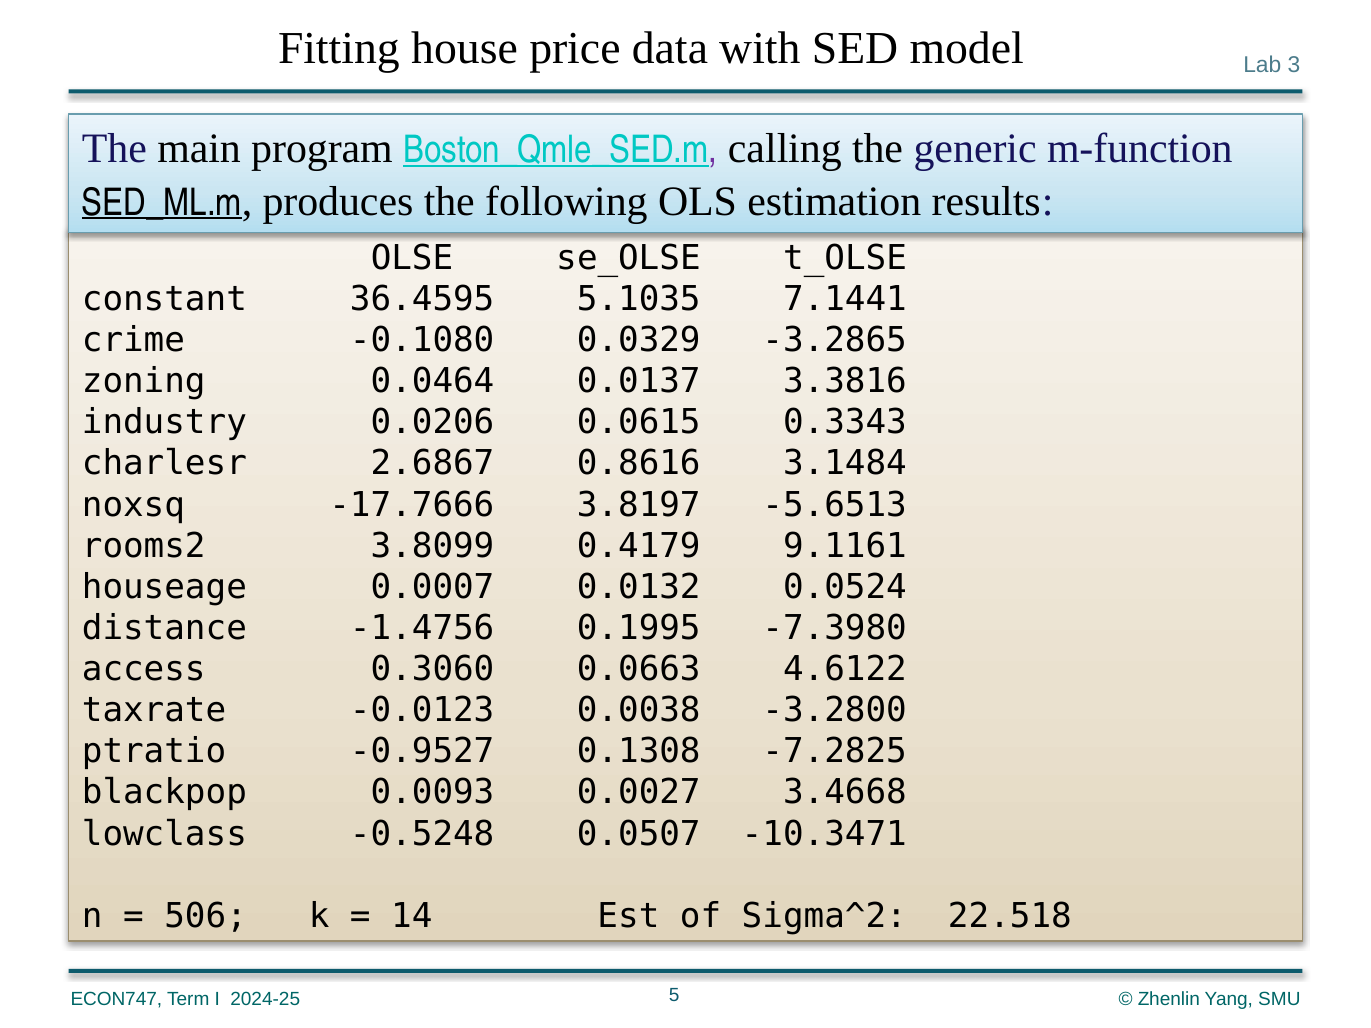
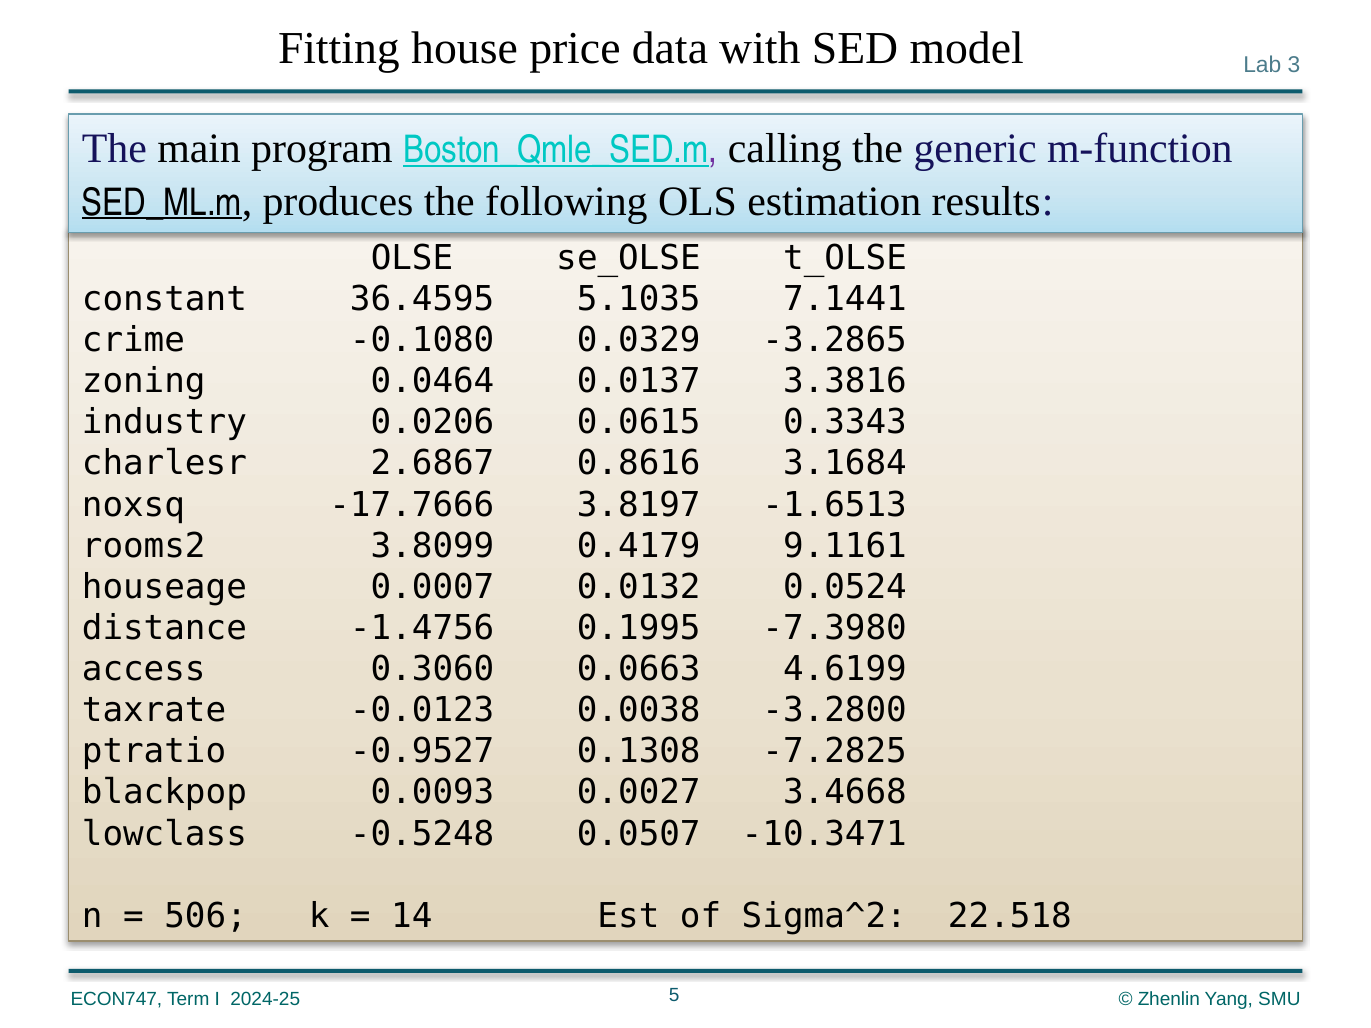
3.1484: 3.1484 -> 3.1684 (845, 464)
-5.6513: -5.6513 -> -1.6513 (835, 505)
4.6122: 4.6122 -> 4.6199 (845, 669)
